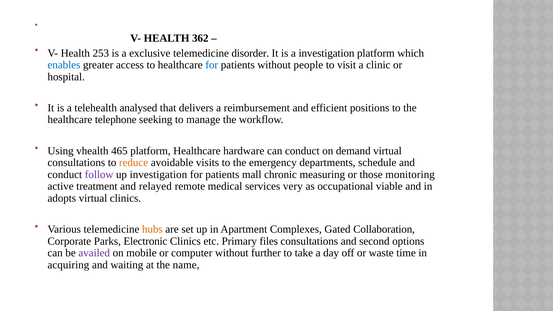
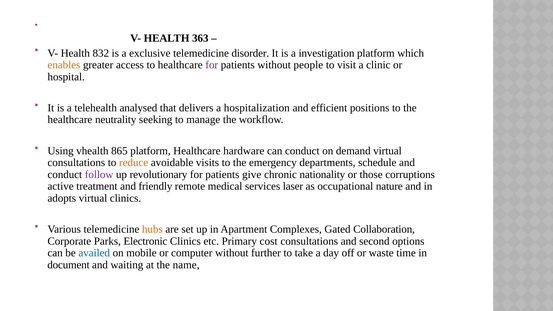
362: 362 -> 363 (200, 38)
253: 253 -> 832 (101, 53)
enables colour: blue -> orange (64, 65)
for colour: blue -> purple (212, 65)
reimbursement: reimbursement -> hospitalization (257, 108)
telephone: telephone -> neutrality (116, 120)
465: 465 -> 865 (119, 151)
up investigation: investigation -> revolutionary (159, 175)
mall: mall -> give (252, 175)
measuring: measuring -> nationality (322, 175)
monitoring: monitoring -> corruptions (410, 175)
relayed: relayed -> friendly (155, 186)
very: very -> laser (293, 186)
viable: viable -> nature (389, 186)
files: files -> cost (269, 241)
availed colour: purple -> blue (94, 253)
acquiring: acquiring -> document (69, 265)
